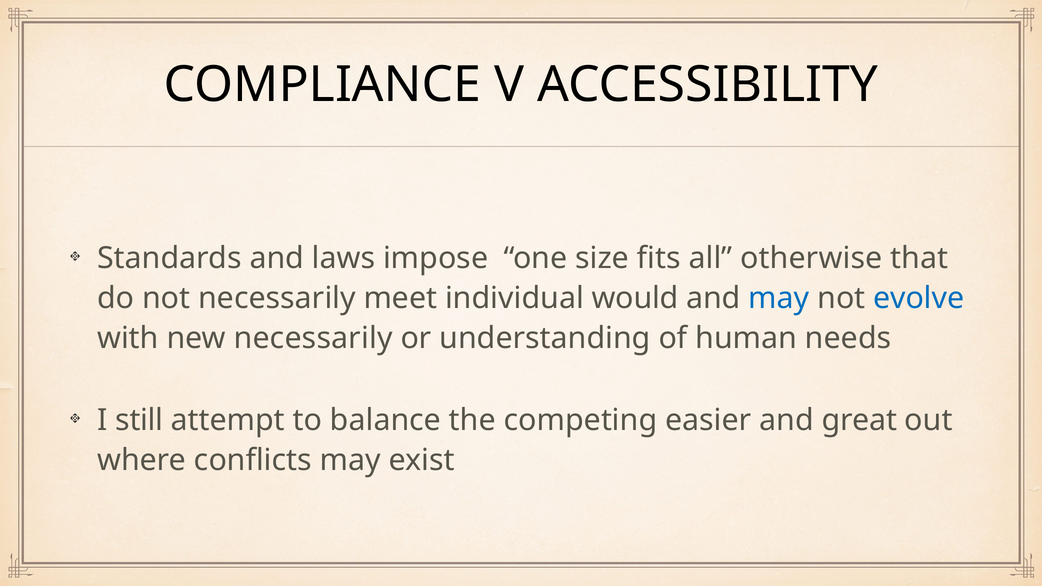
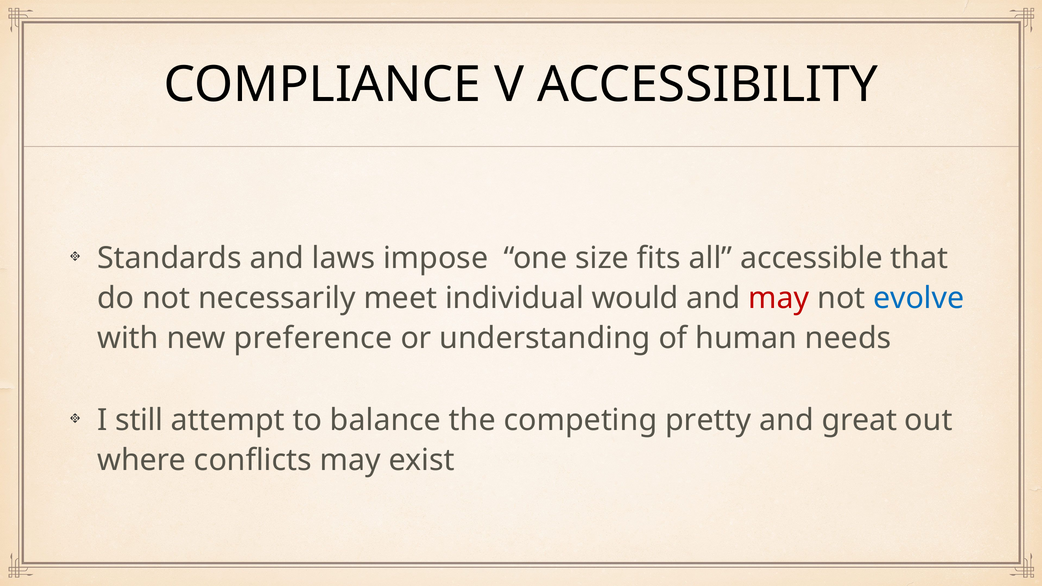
otherwise: otherwise -> accessible (811, 258)
may colour: blue -> red (779, 298)
new necessarily: necessarily -> preference (313, 339)
easier: easier -> pretty (708, 420)
